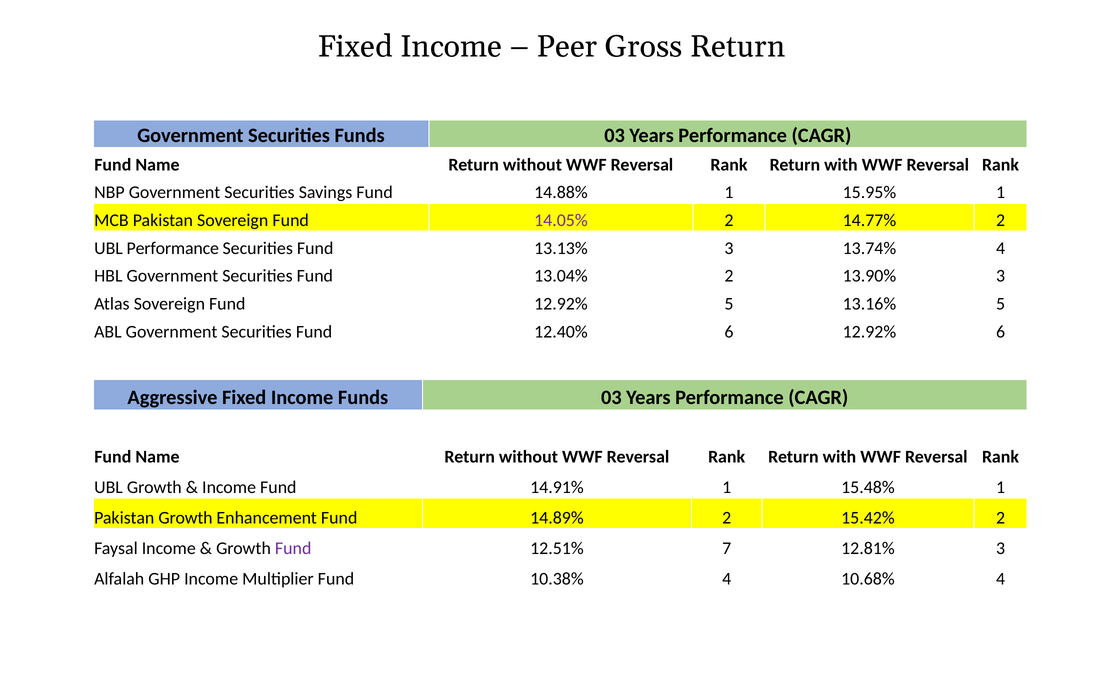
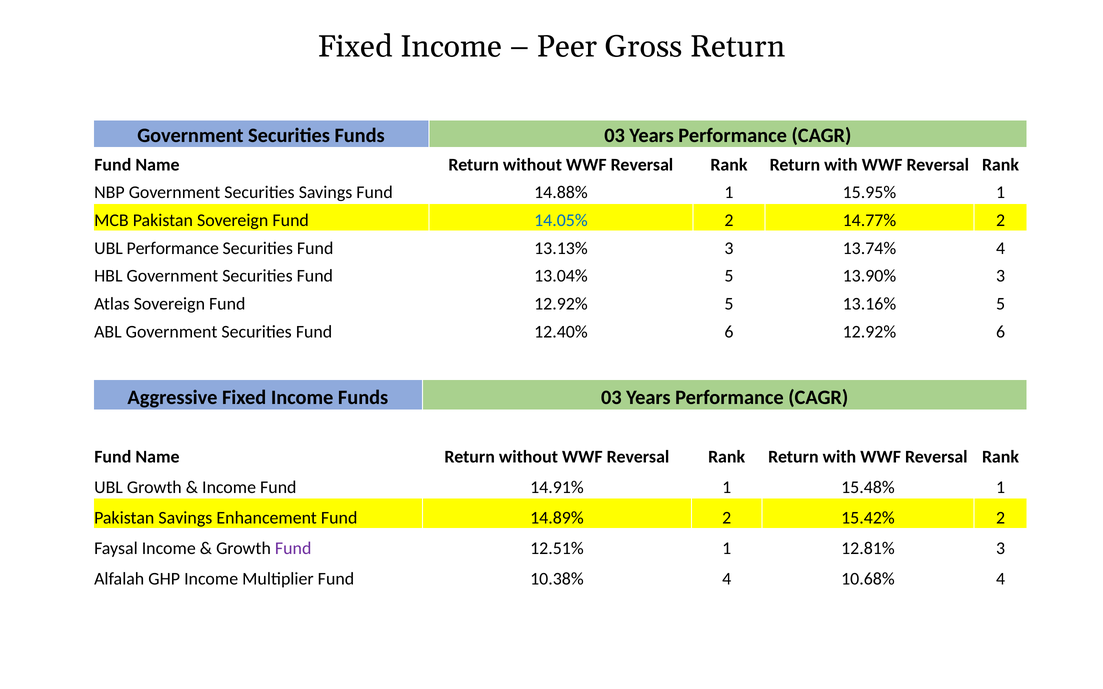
14.05% colour: purple -> blue (561, 221)
13.04% 2: 2 -> 5 (729, 276)
Pakistan Growth: Growth -> Savings (185, 518)
12.51% 7: 7 -> 1 (727, 549)
